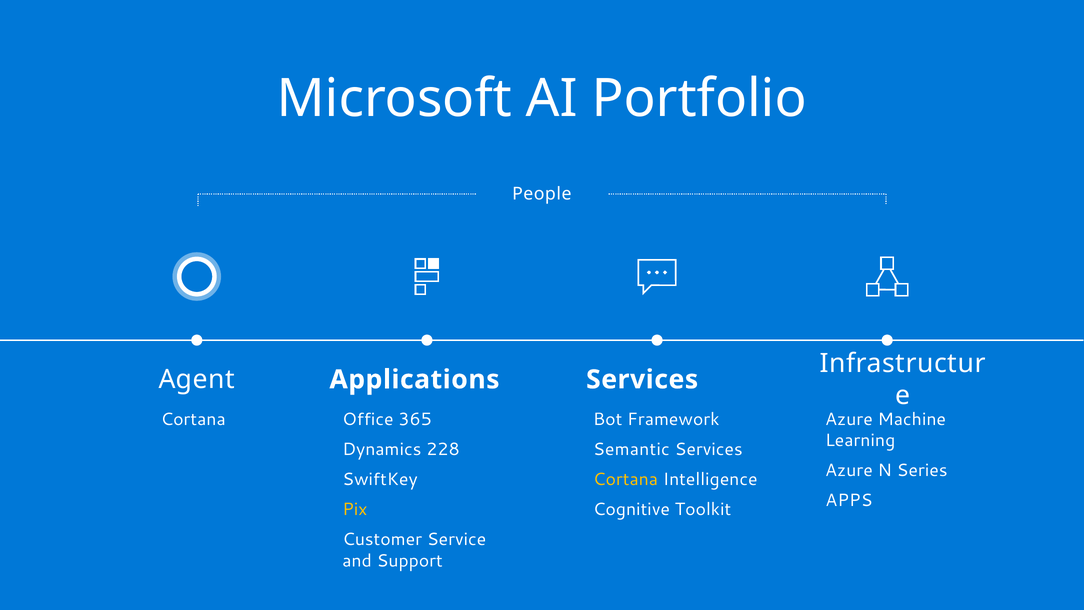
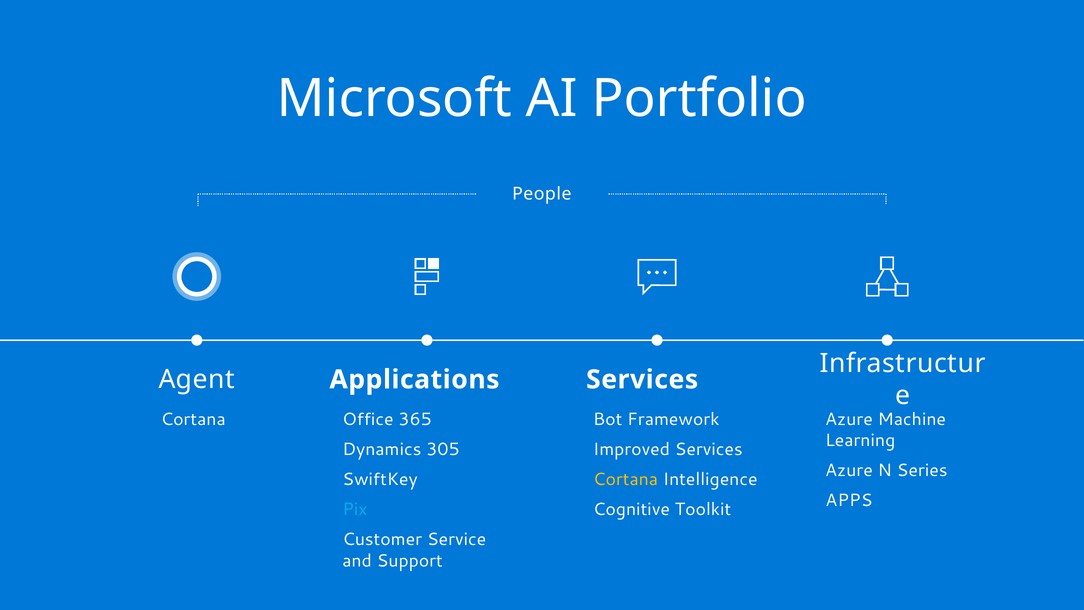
228: 228 -> 305 (443, 449)
Semantic: Semantic -> Improved (631, 449)
Pix colour: yellow -> light blue (355, 509)
